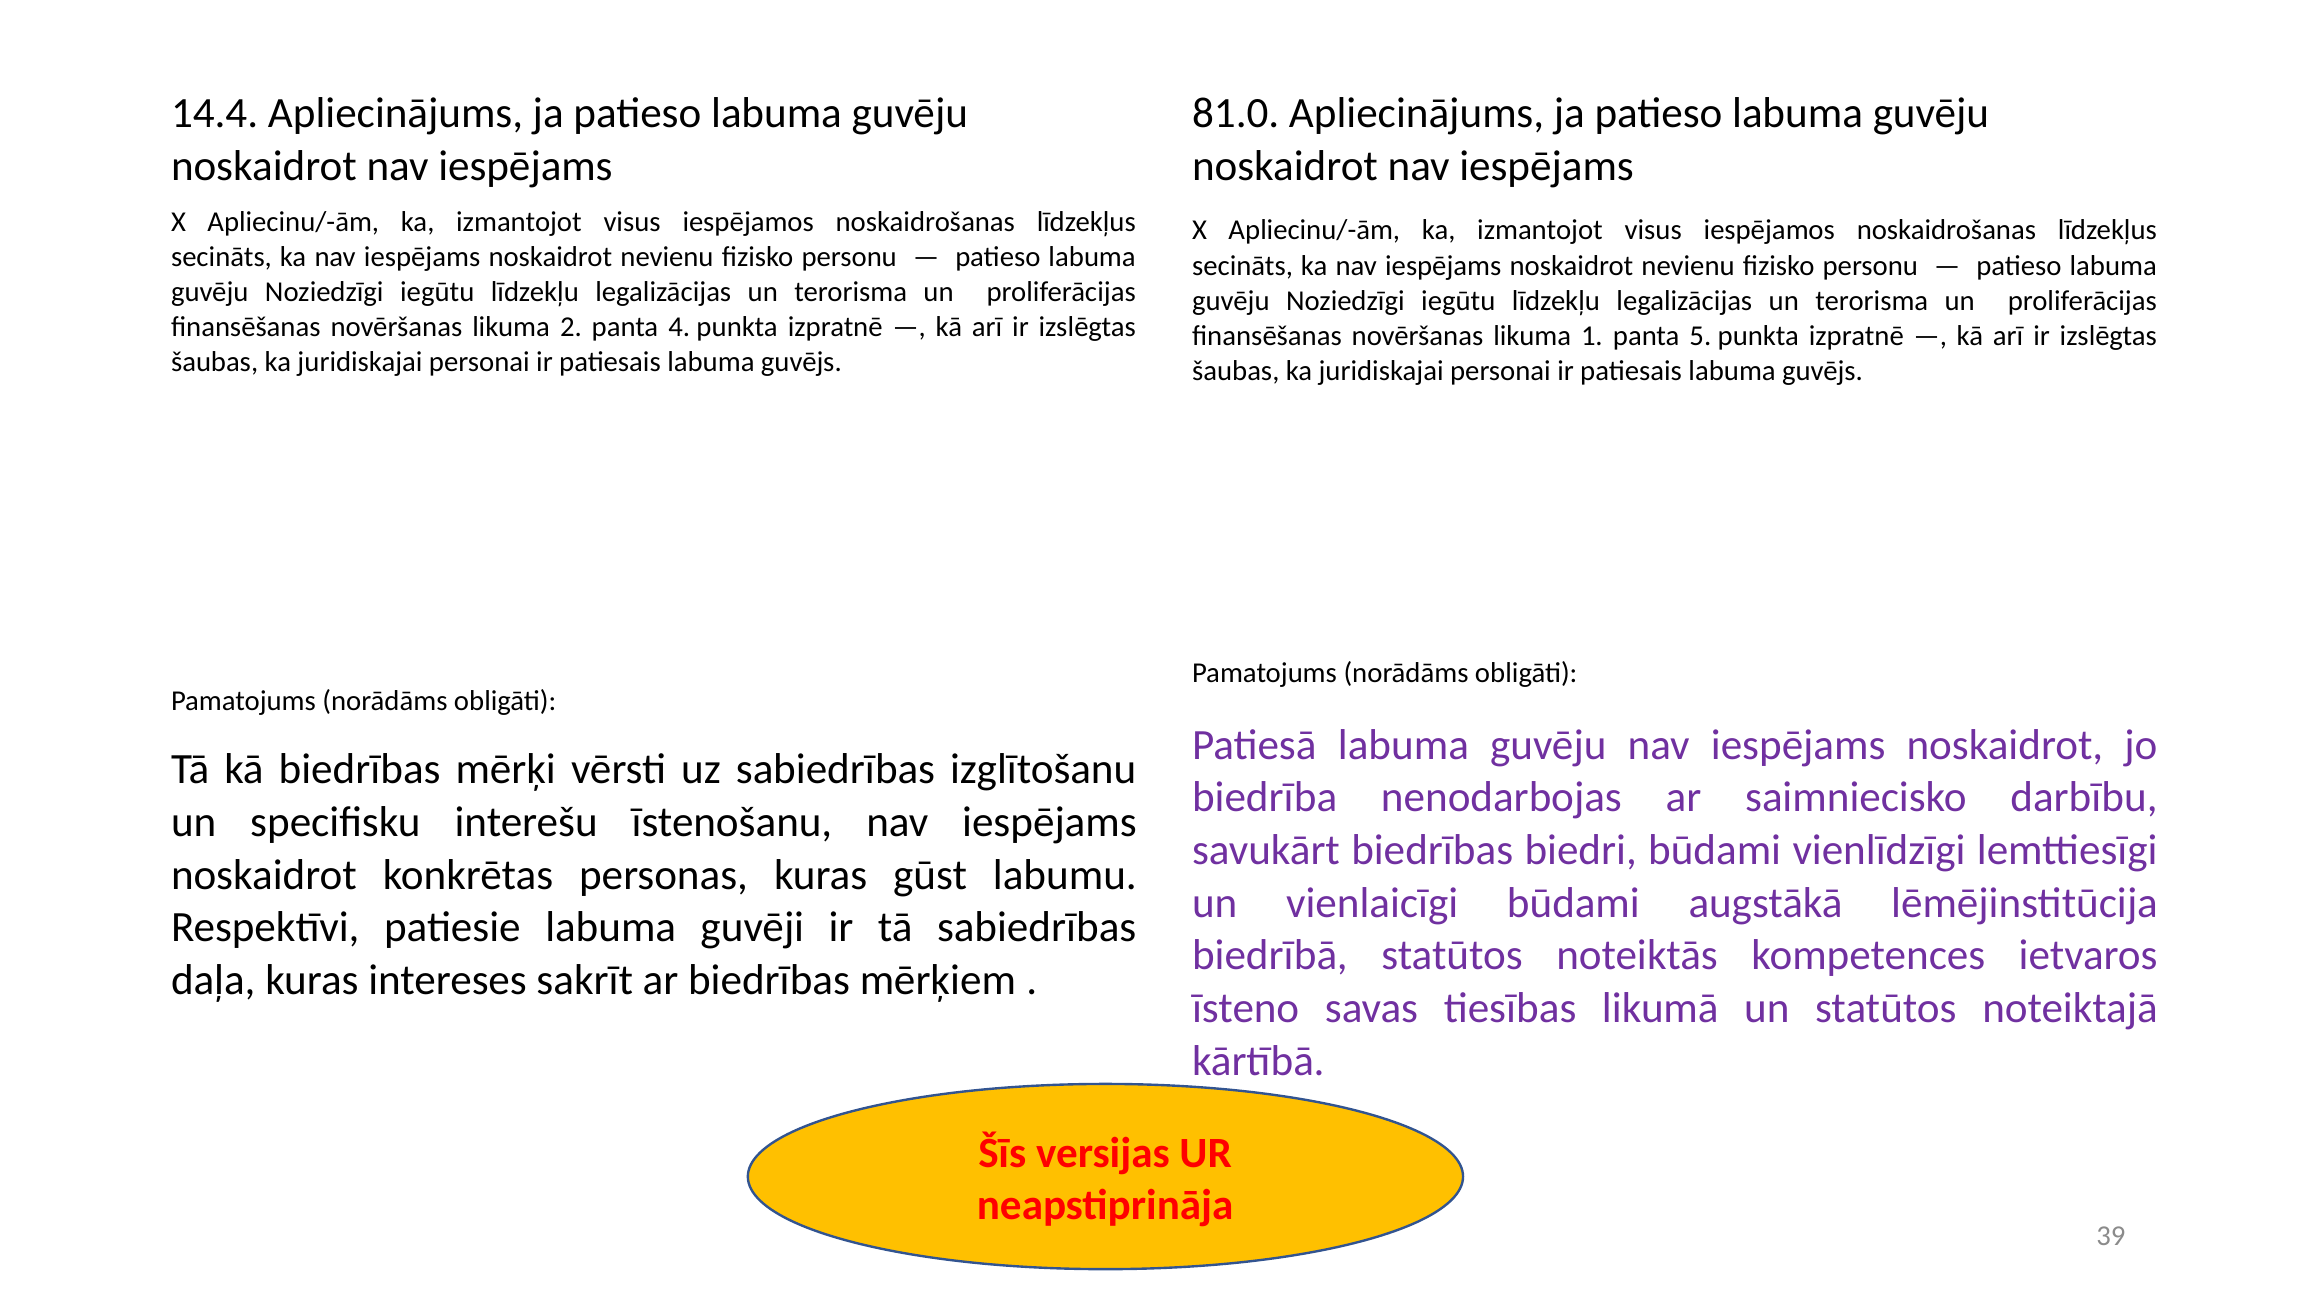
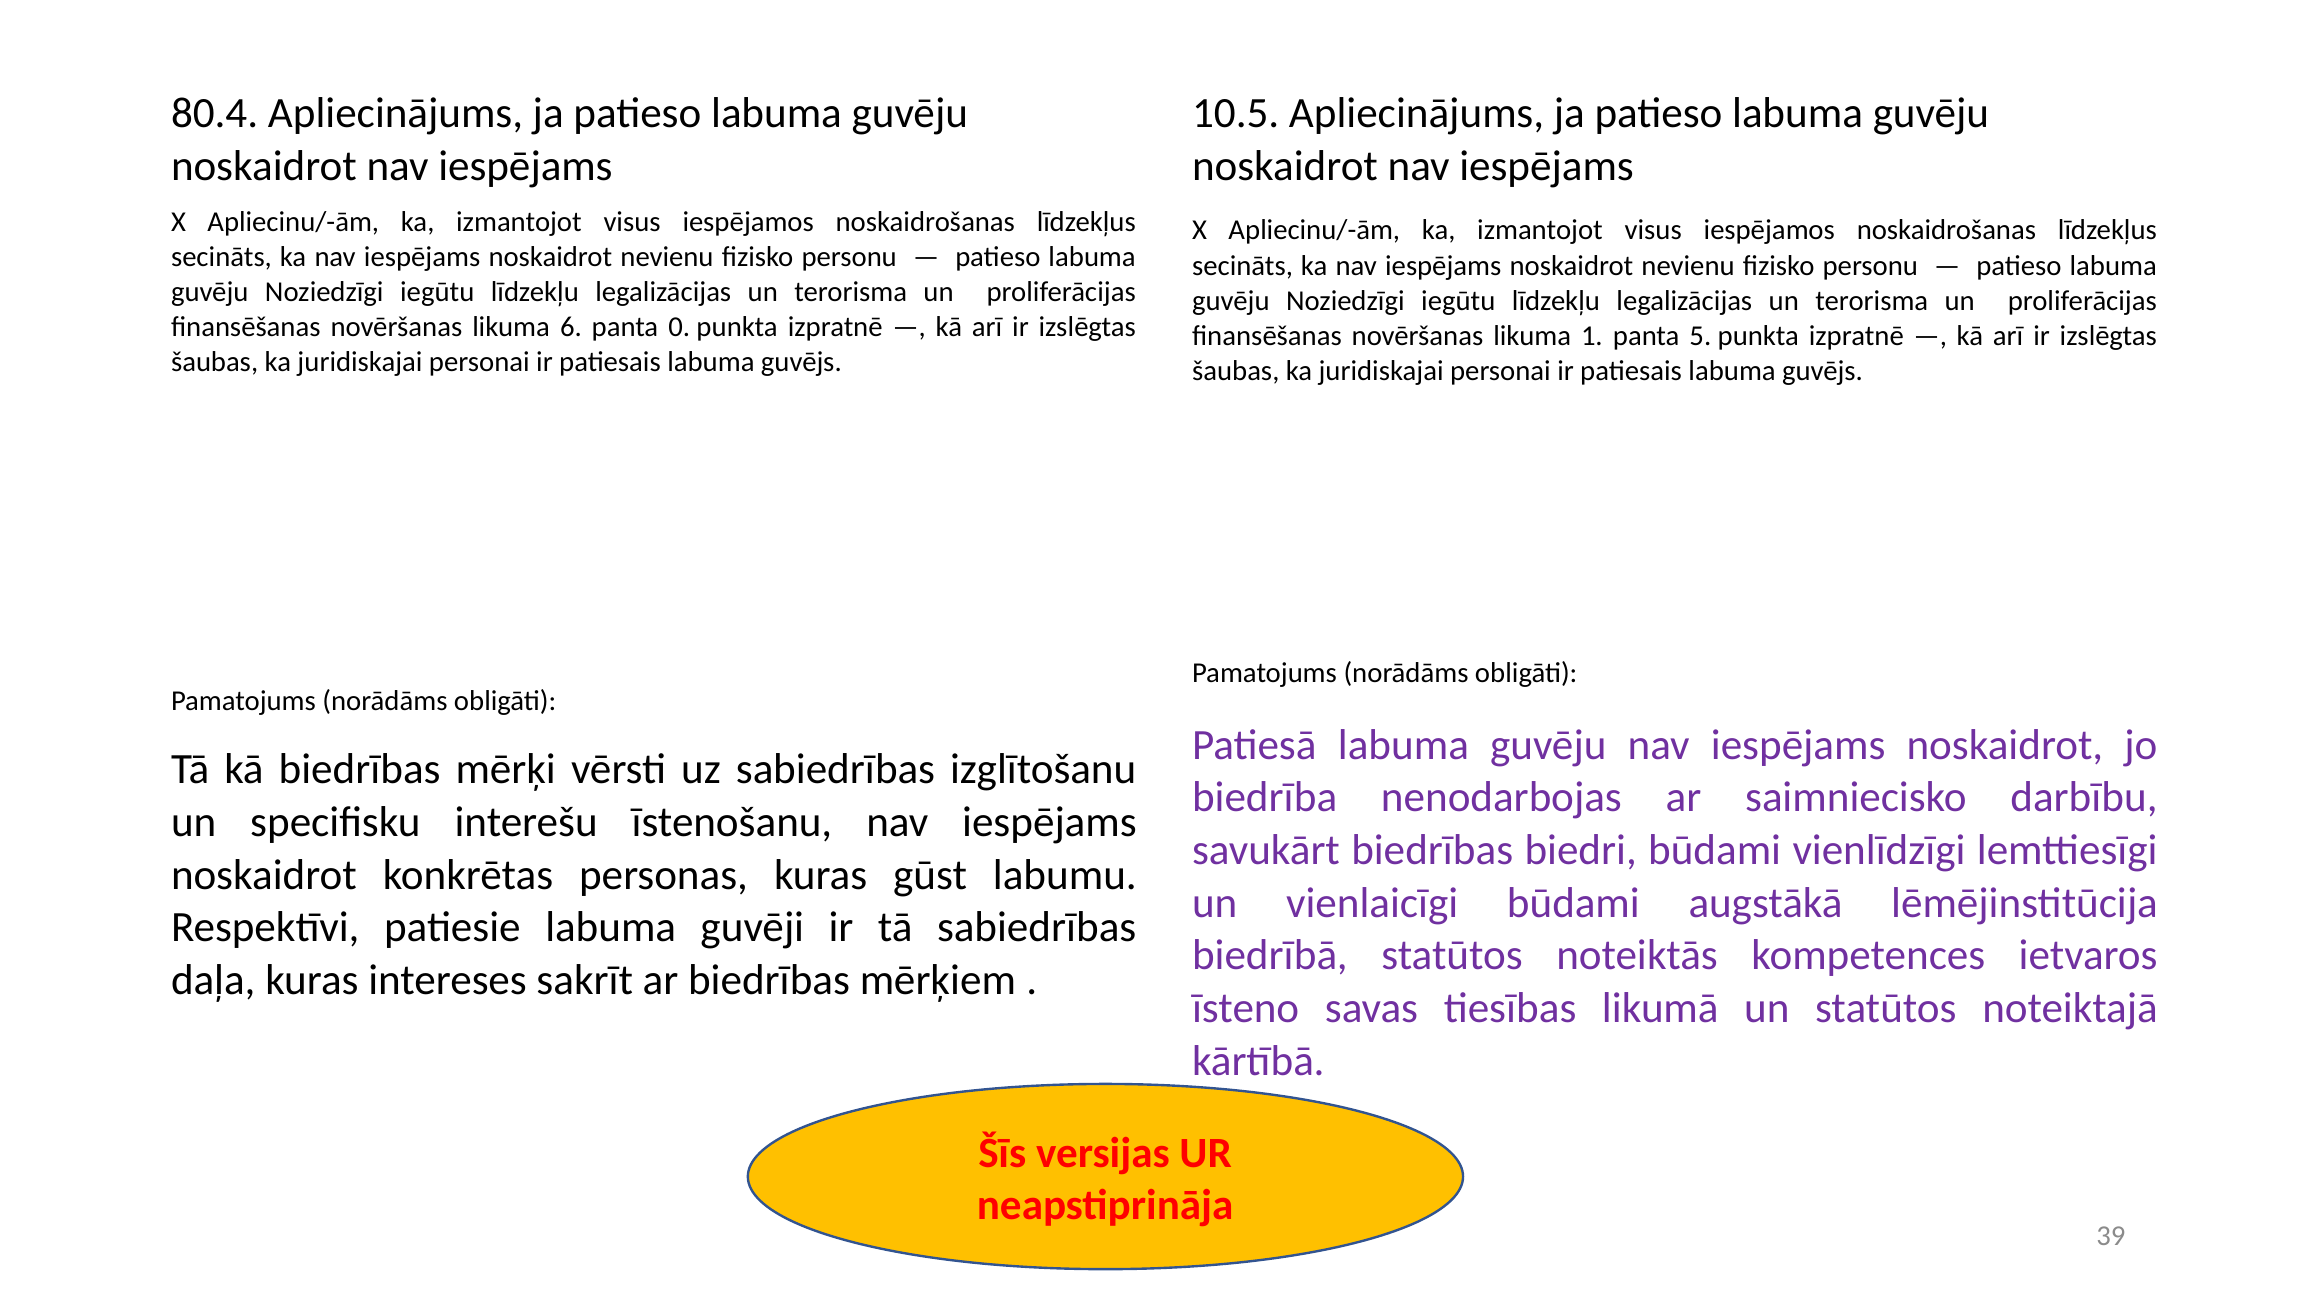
14.4: 14.4 -> 80.4 (215, 113)
81.0: 81.0 -> 10.5 (1236, 113)
2: 2 -> 6 (571, 327)
4: 4 -> 0 (679, 327)
